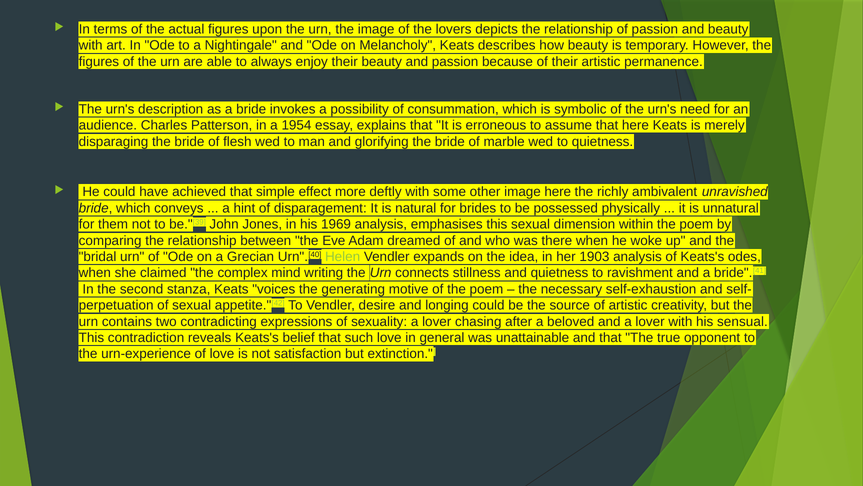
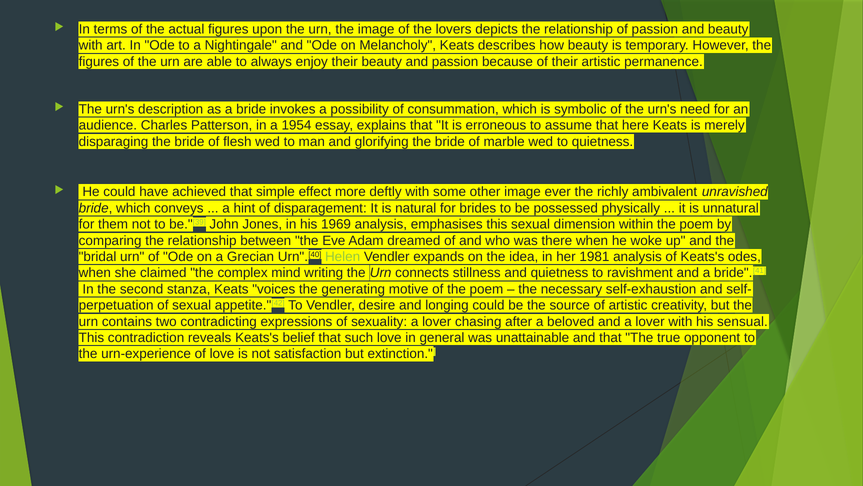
image here: here -> ever (558, 192)
1903: 1903 -> 1981 (594, 256)
